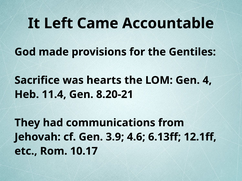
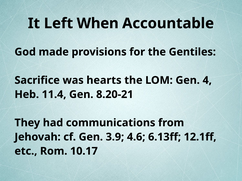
Came: Came -> When (98, 23)
